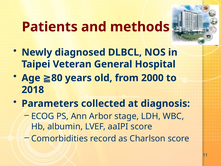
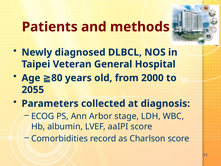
2018: 2018 -> 2055 (33, 90)
